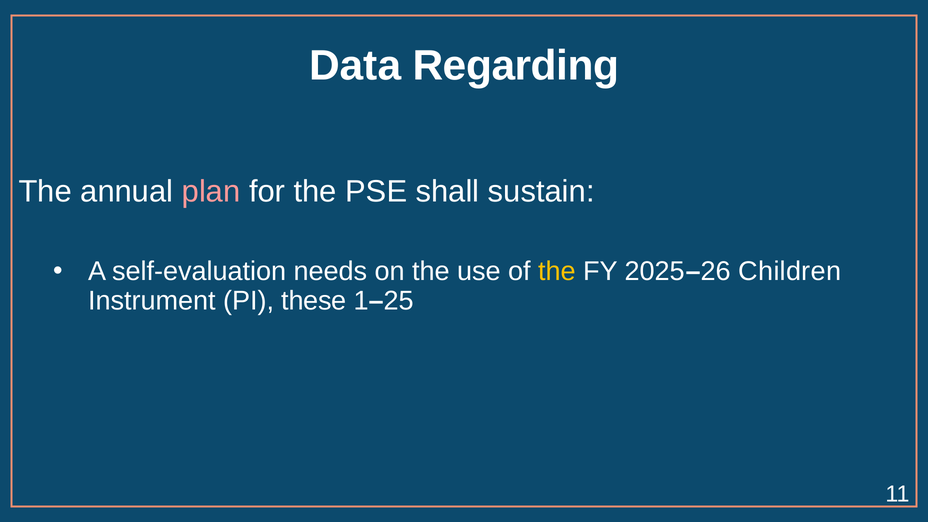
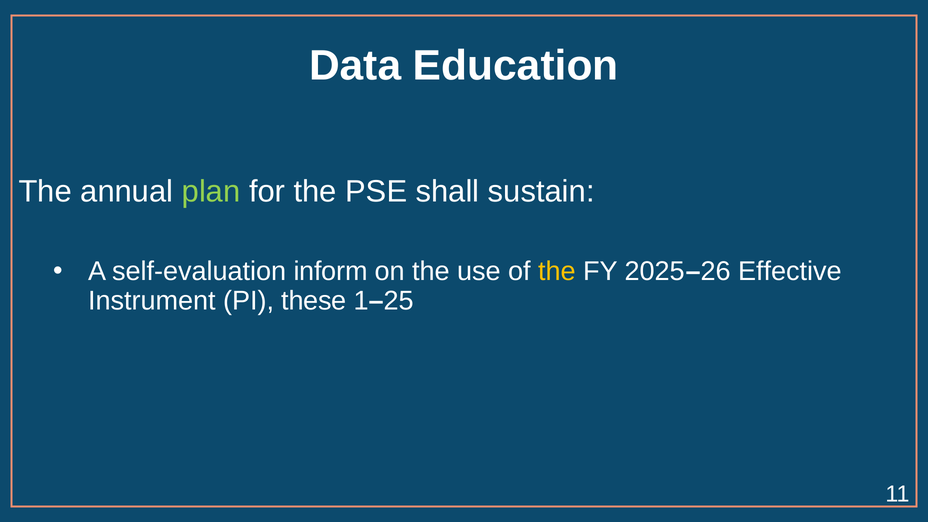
Regarding: Regarding -> Education (516, 66)
plan colour: pink -> light green (211, 192)
needs: needs -> inform (331, 271)
Children: Children -> Effective (790, 271)
